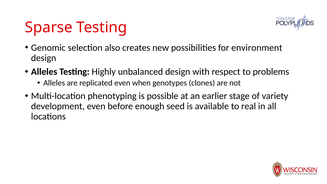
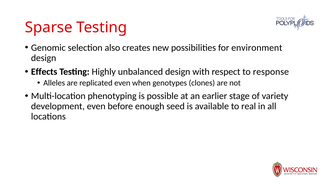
Alleles: Alleles -> Effects (44, 72)
problems: problems -> response (271, 72)
